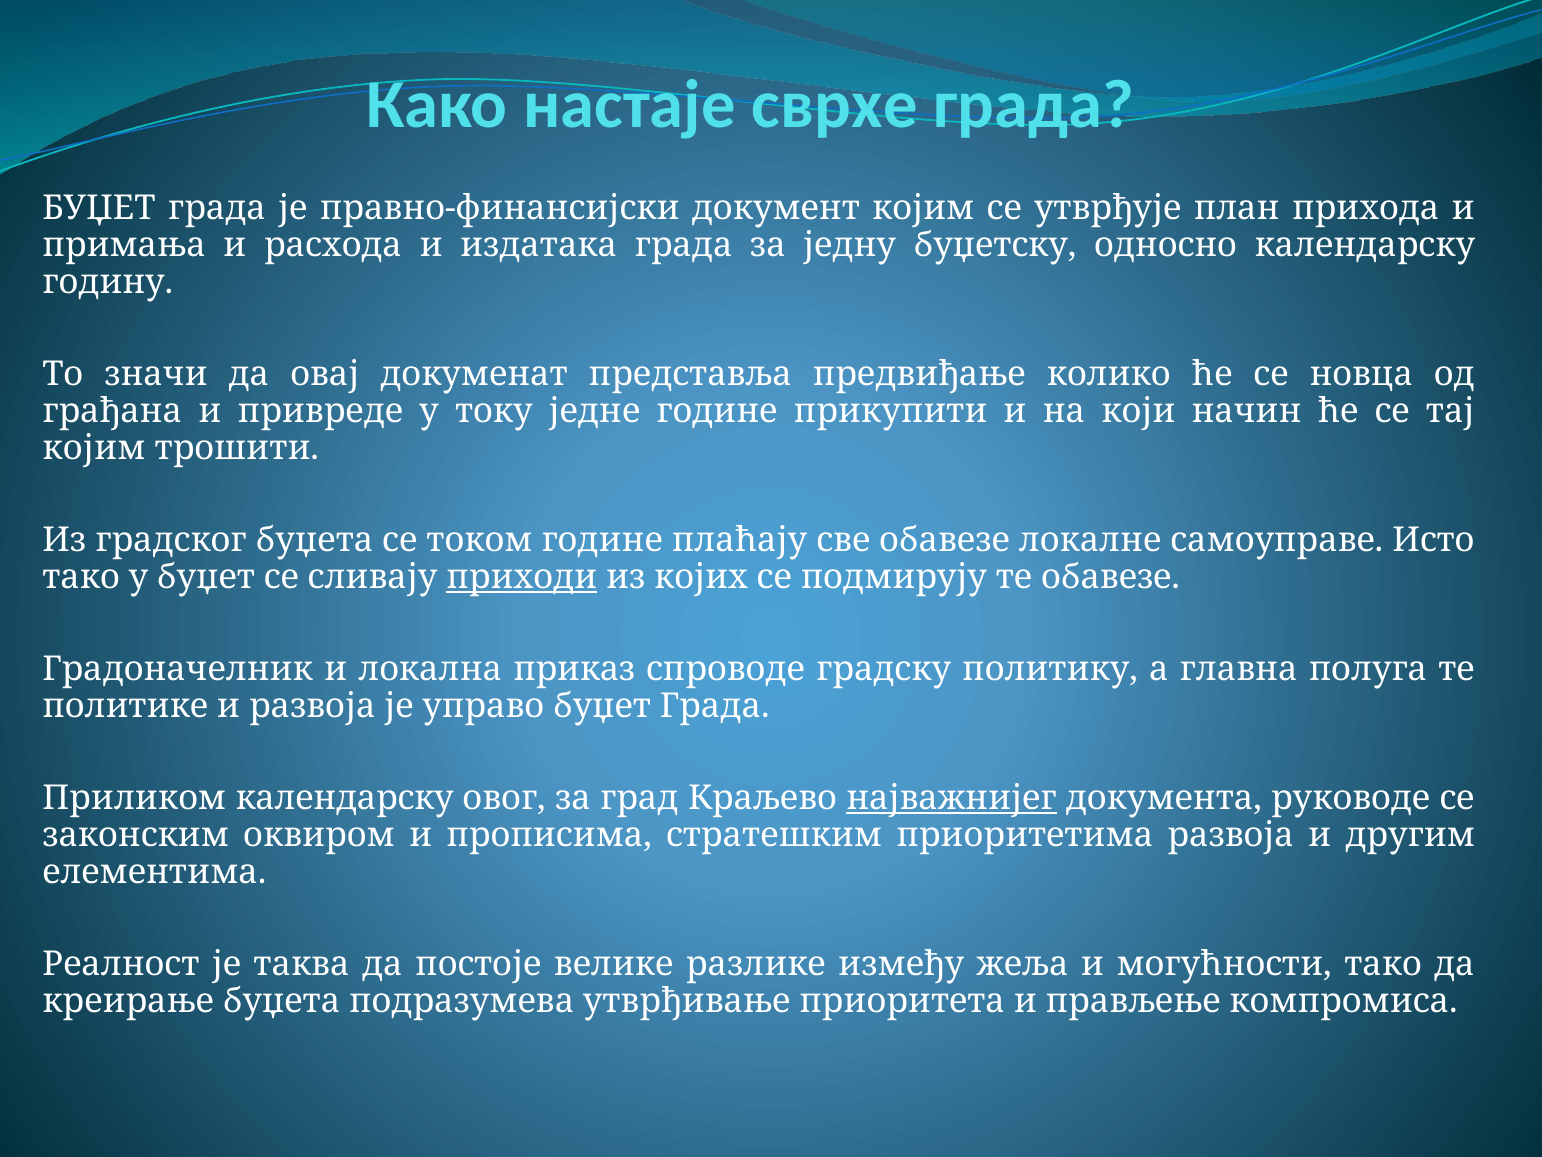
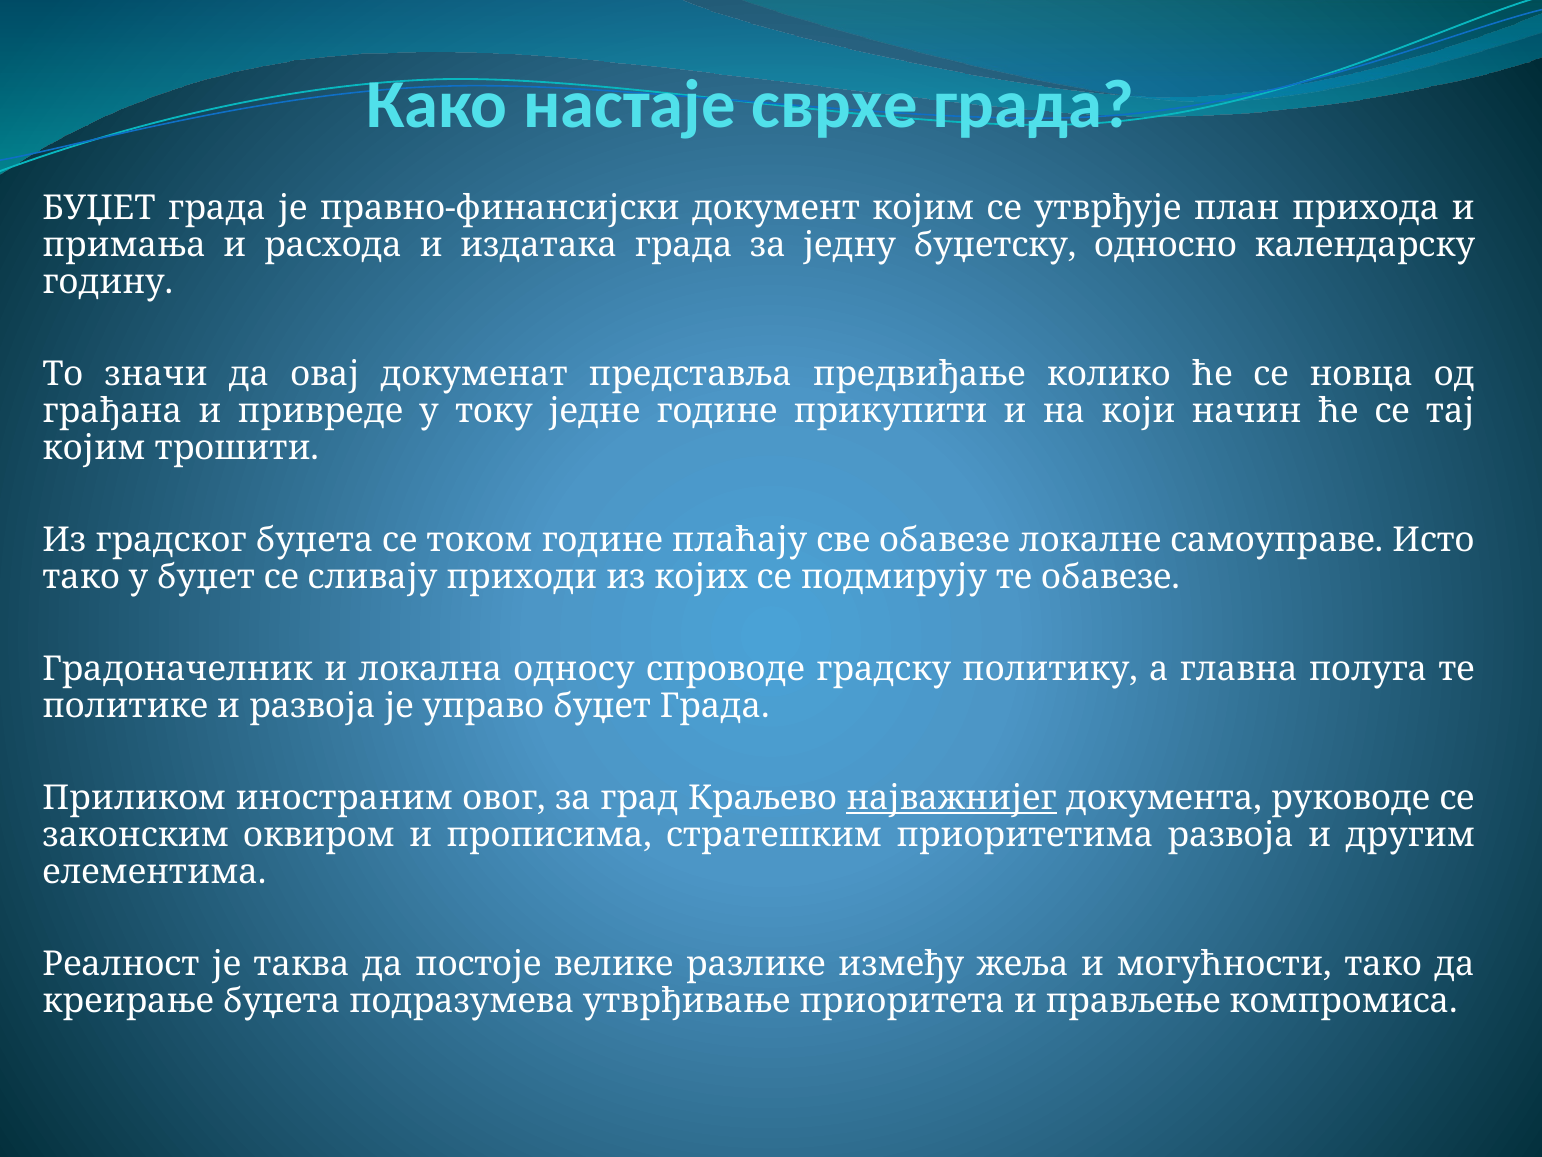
приходи underline: present -> none (522, 577)
приказ: приказ -> односу (574, 669)
Приликом календарску: календарску -> иностраним (344, 798)
